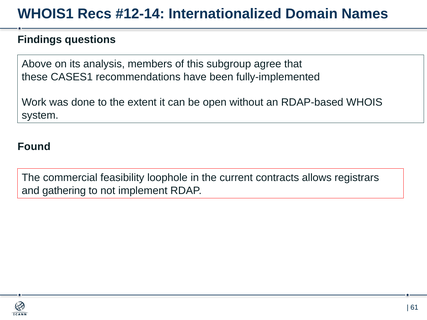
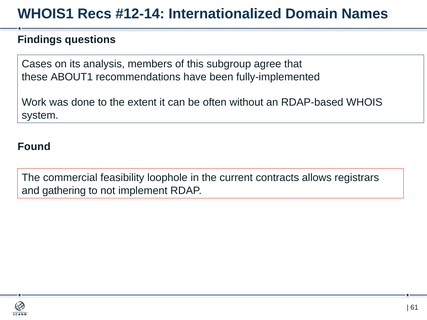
Above: Above -> Cases (37, 64)
CASES1: CASES1 -> ABOUT1 (72, 77)
open: open -> often (215, 103)
